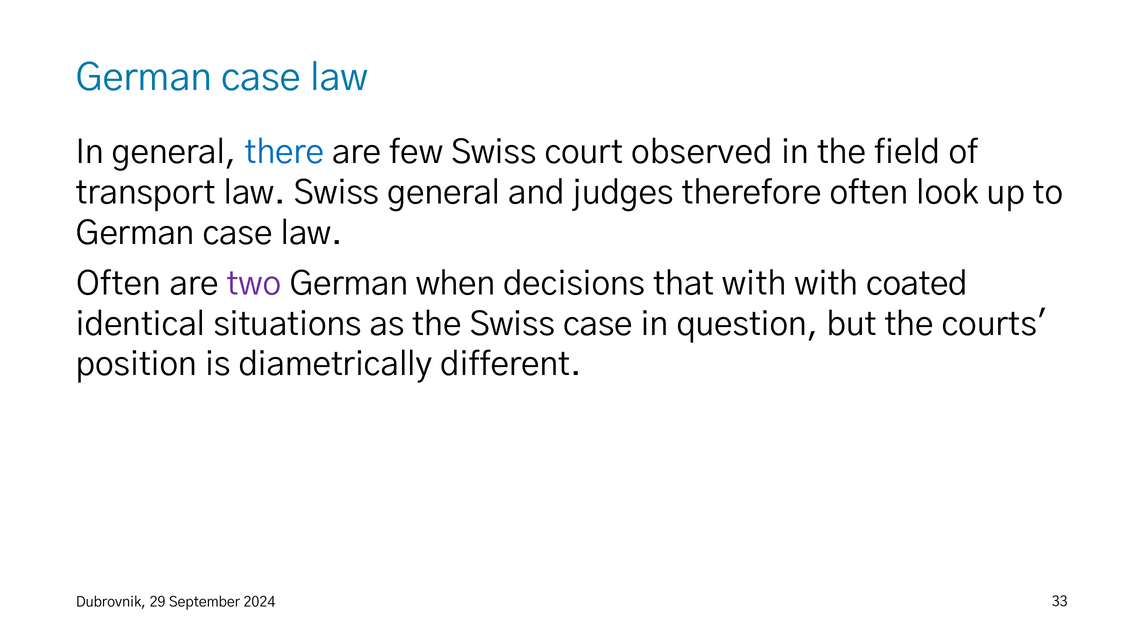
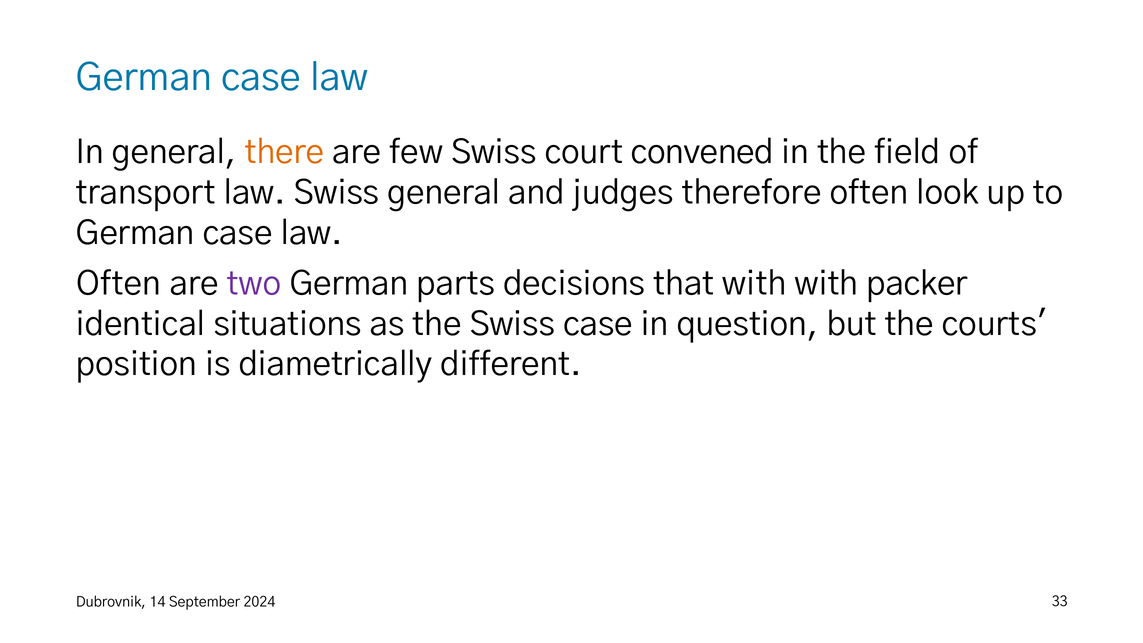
there colour: blue -> orange (284, 152)
observed: observed -> convened (702, 152)
when: when -> parts (456, 284)
coated: coated -> packer (917, 284)
29: 29 -> 14 (158, 602)
